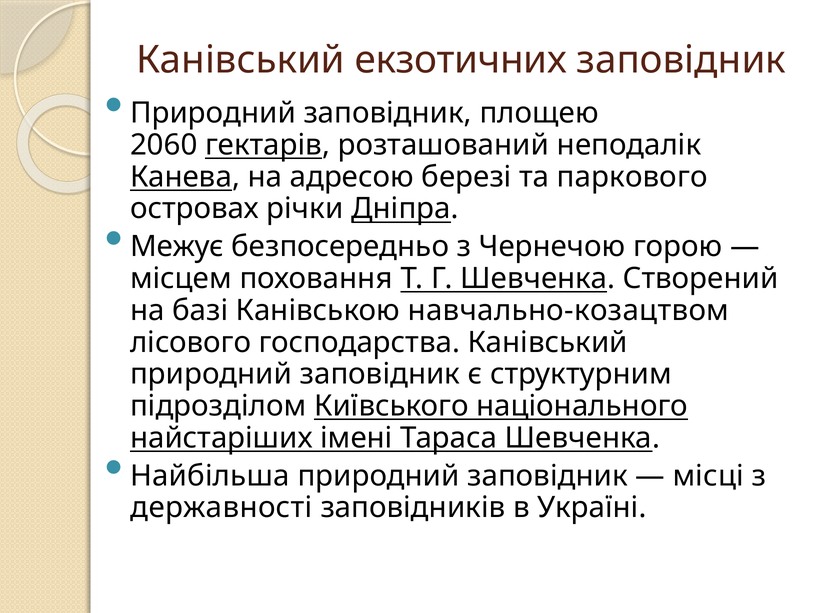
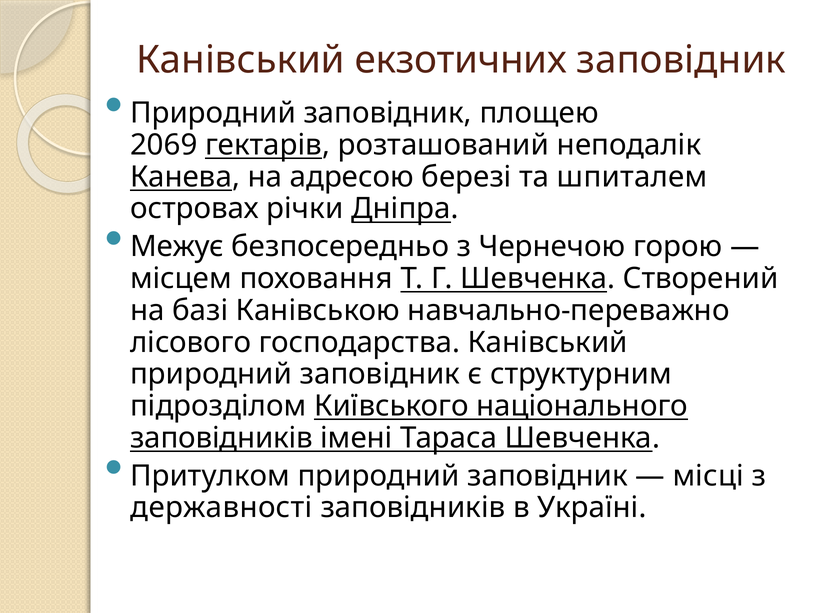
2060: 2060 -> 2069 (164, 145)
паркового: паркового -> шпиталем (632, 177)
навчально-козацтвом: навчально-козацтвом -> навчально-переважно (568, 310)
найстаріших: найстаріших -> заповідників (221, 438)
Найбільша: Найбільша -> Притулком (210, 476)
